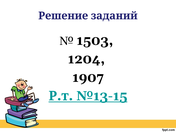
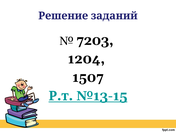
1503: 1503 -> 7203 (95, 41)
1907: 1907 -> 1507 (88, 77)
